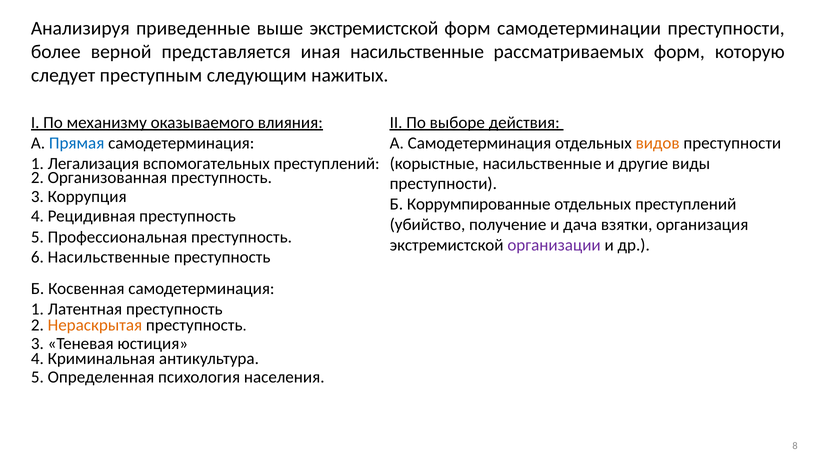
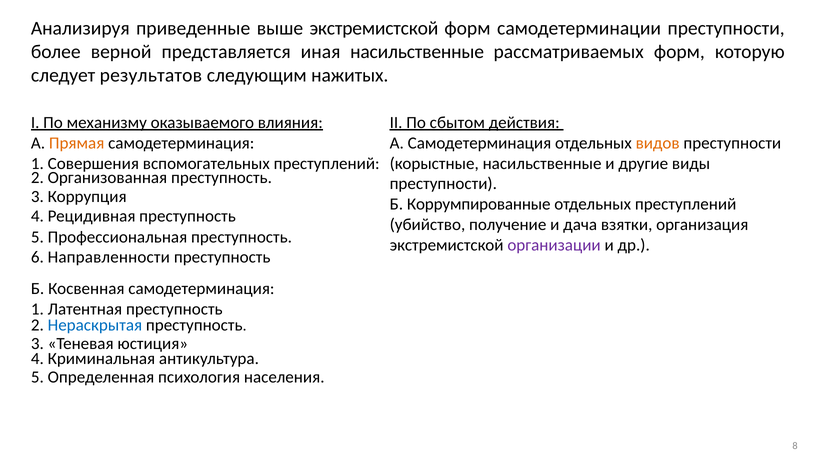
преступным: преступным -> результатов (151, 75)
выборе: выборе -> сбытом (457, 123)
Прямая colour: blue -> orange (77, 143)
Легализация: Легализация -> Совершения (93, 164)
6 Насильственные: Насильственные -> Направленности (109, 257)
Нераскрытая colour: orange -> blue (95, 326)
